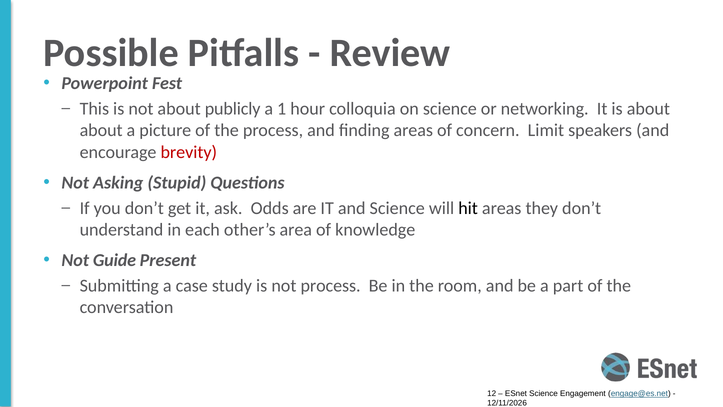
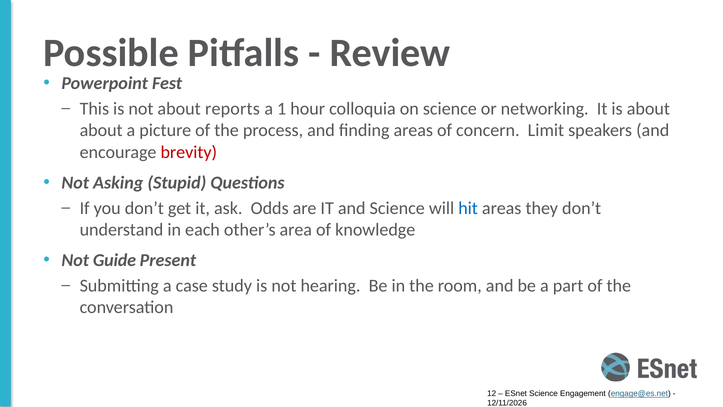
publicly: publicly -> reports (232, 109)
hit colour: black -> blue (468, 208)
not process: process -> hearing (331, 285)
